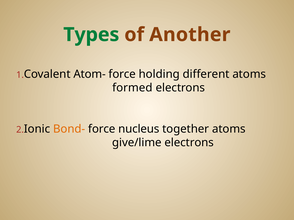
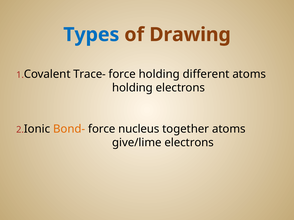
Types colour: green -> blue (91, 35)
Another: Another -> Drawing (190, 35)
Atom-: Atom- -> Trace- (90, 74)
formed: formed -> holding (132, 88)
